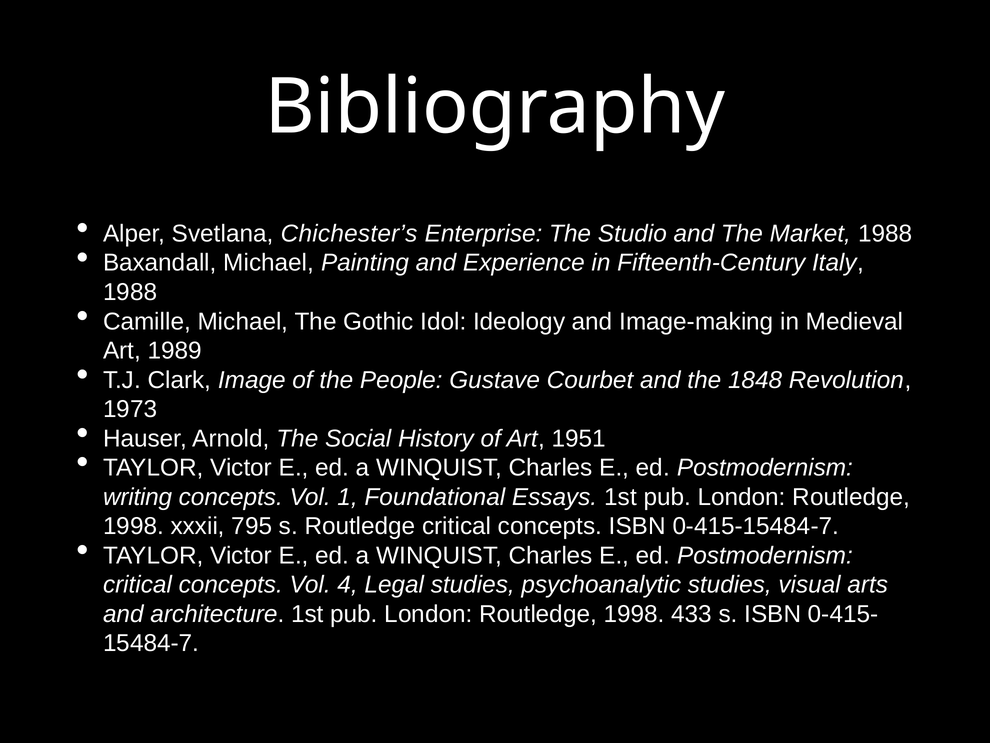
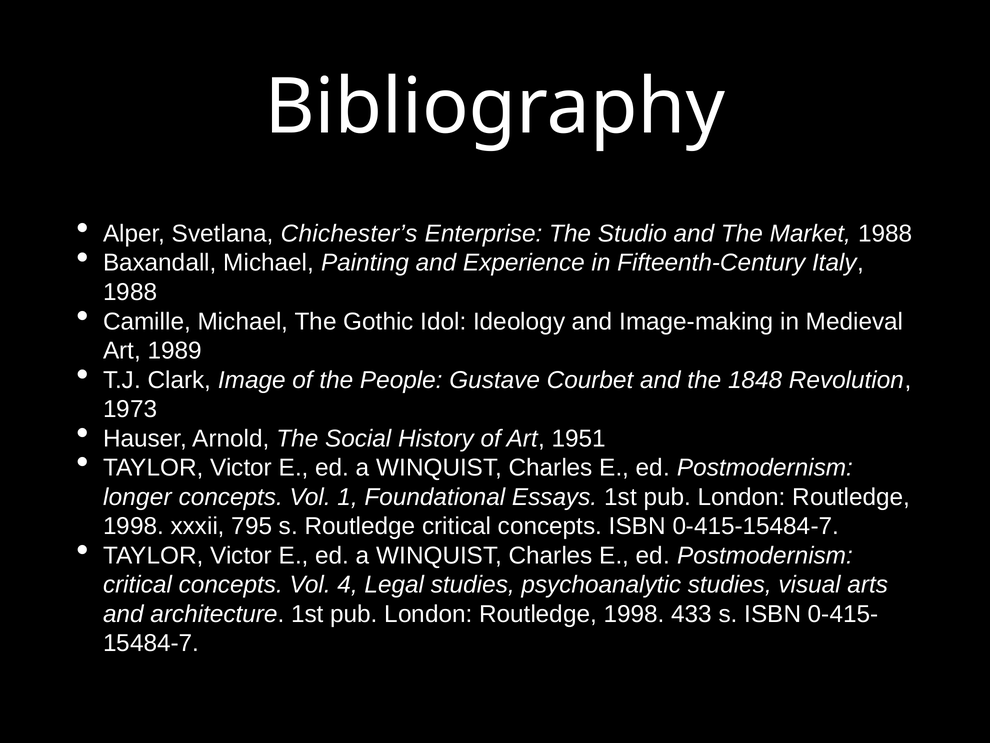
writing: writing -> longer (137, 497)
